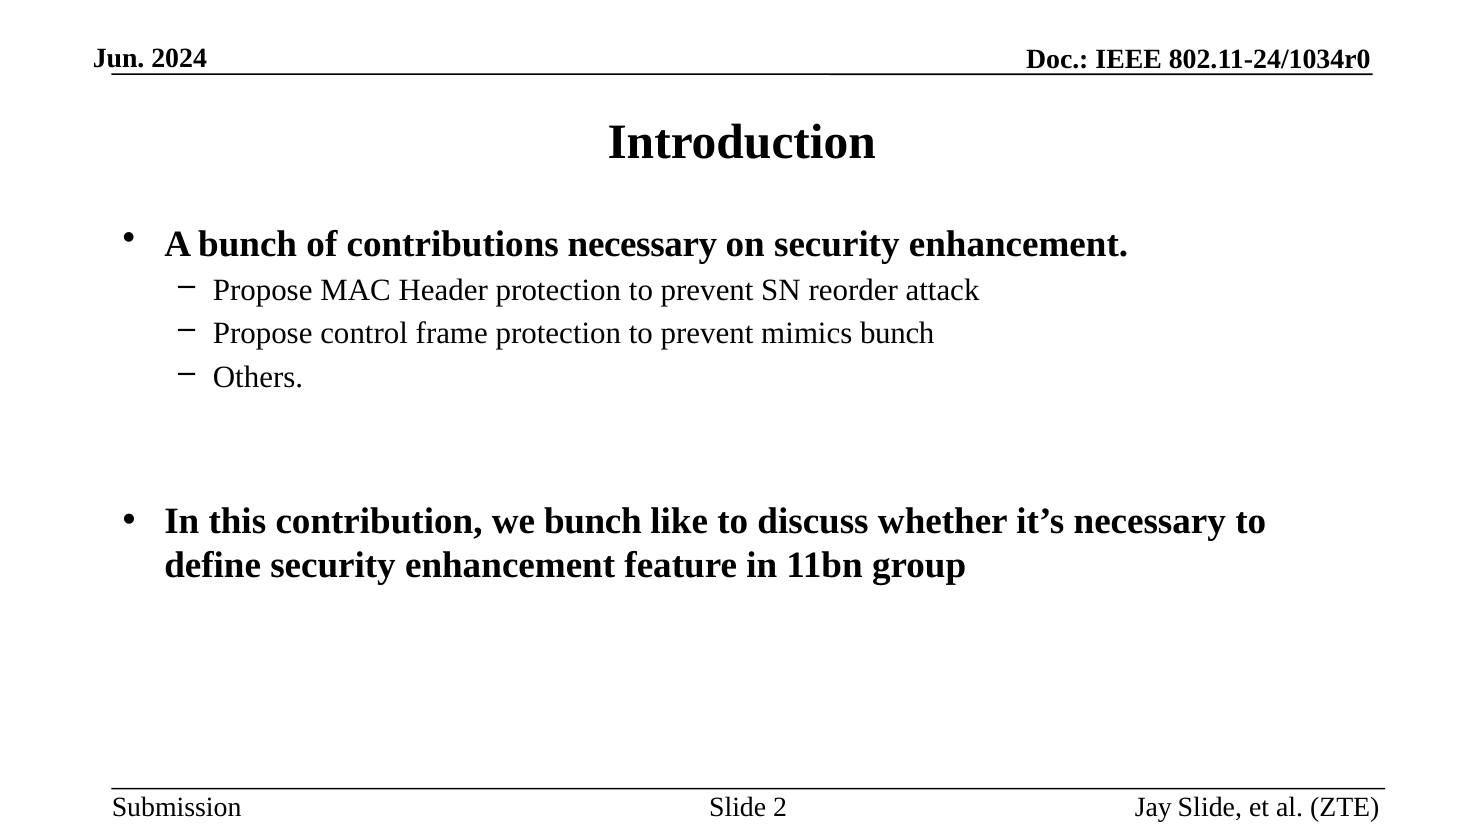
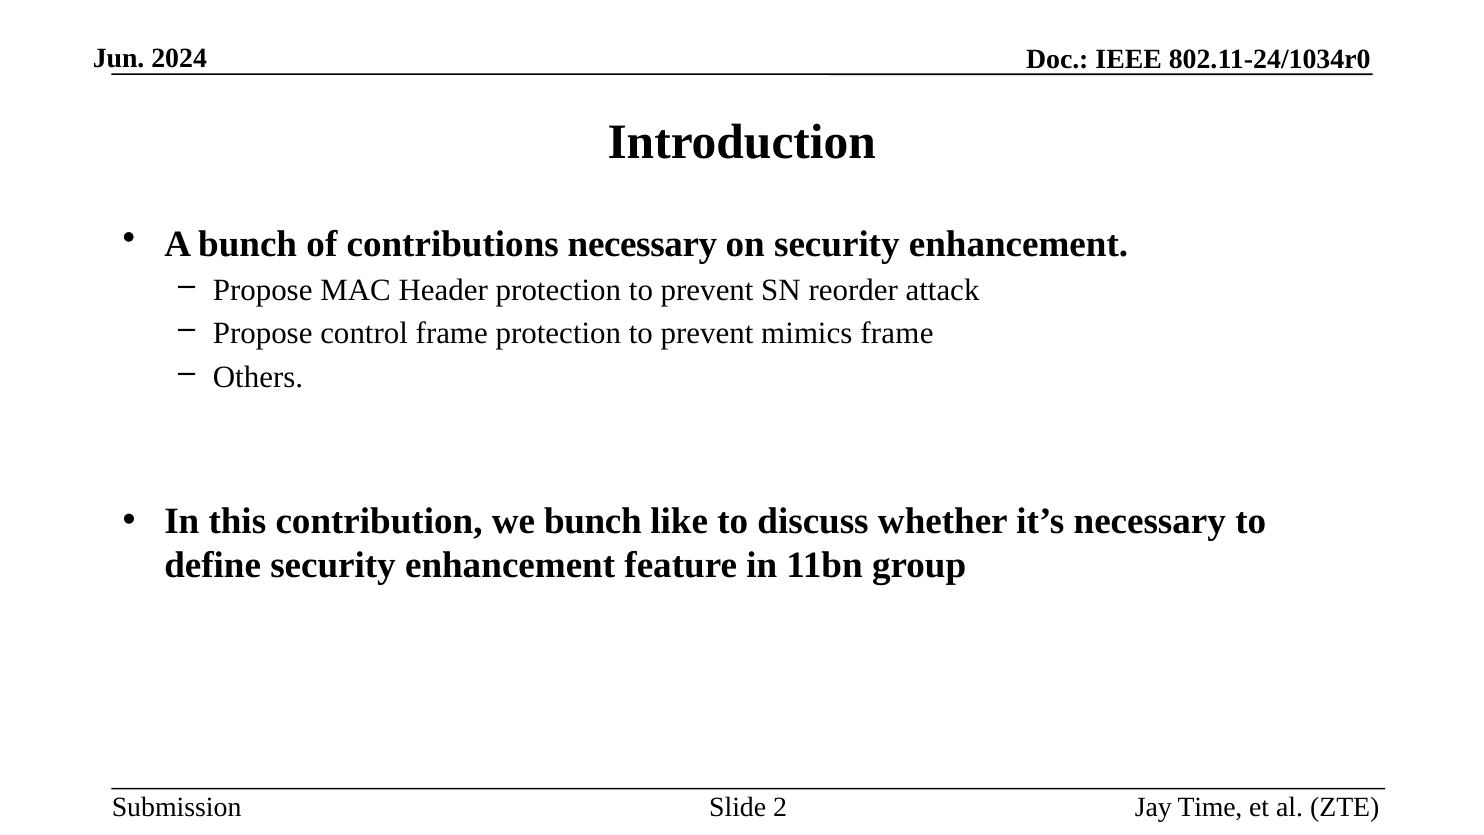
mimics bunch: bunch -> frame (897, 334)
Jay Slide: Slide -> Time (1210, 808)
